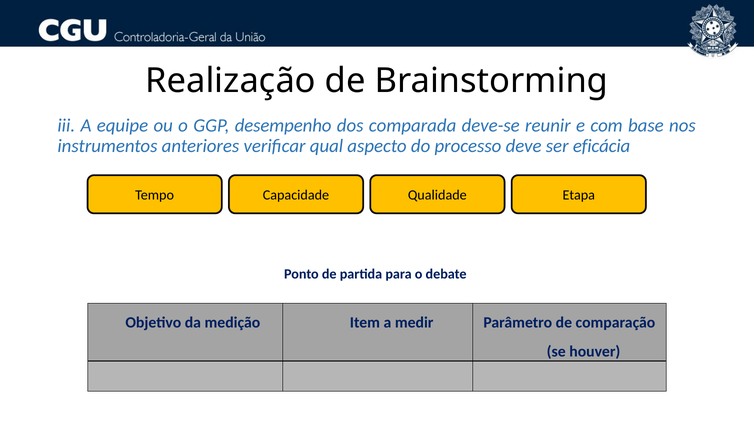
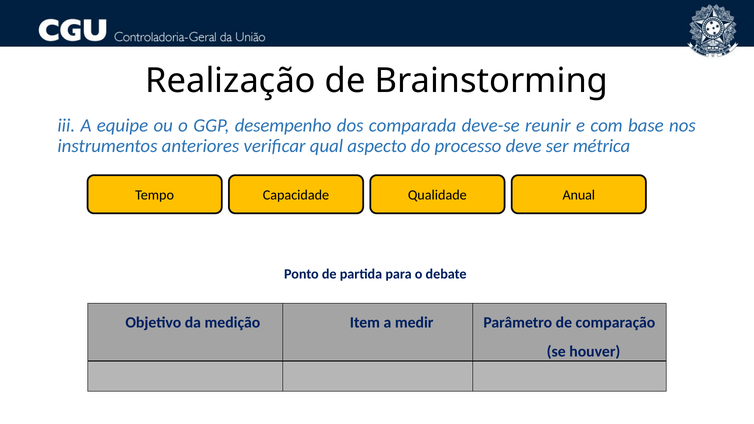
eficácia: eficácia -> métrica (602, 146)
Etapa: Etapa -> Anual (579, 195)
